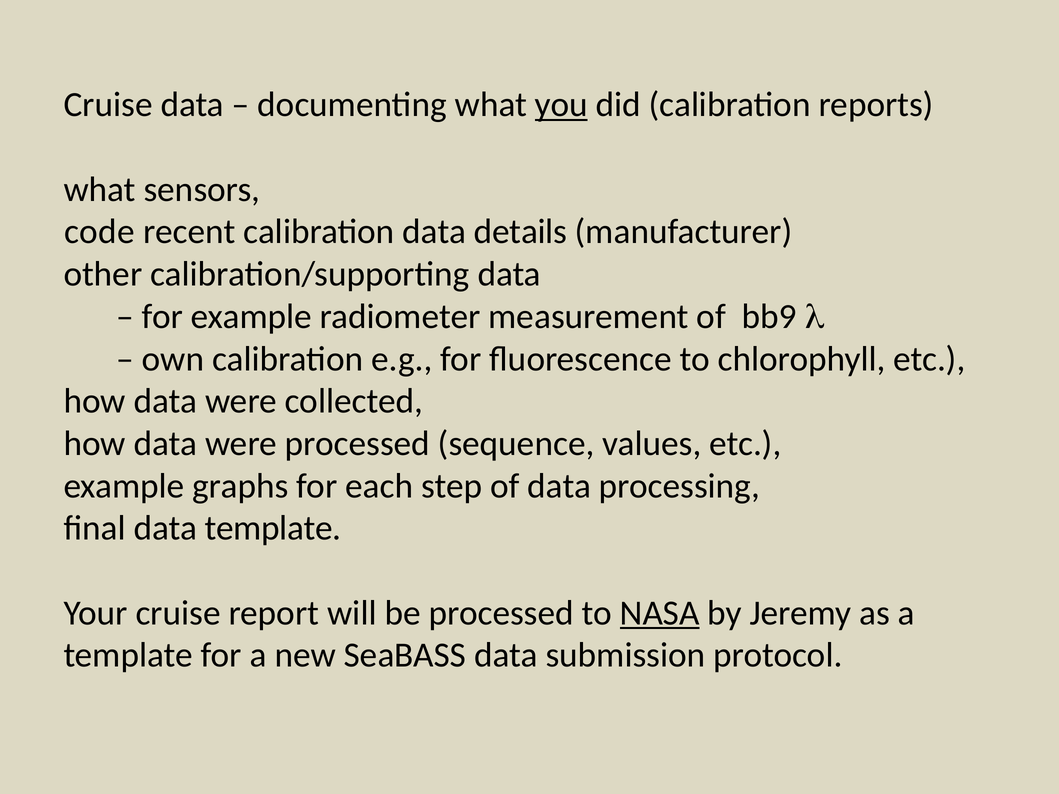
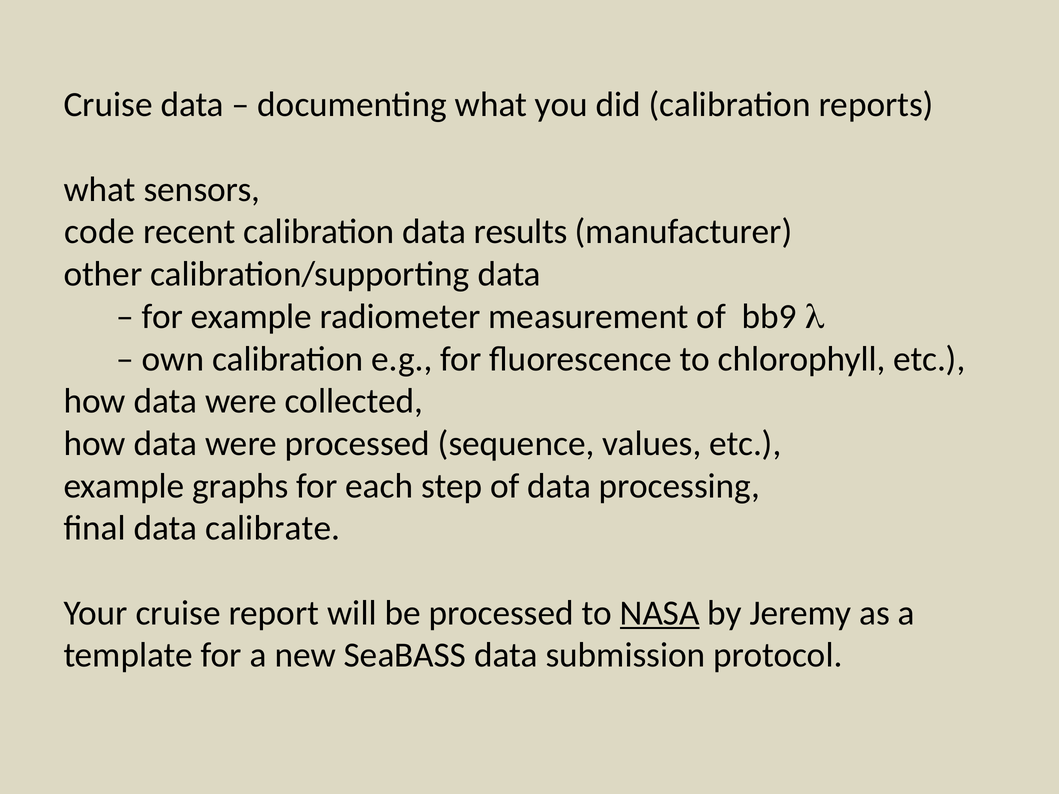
you underline: present -> none (561, 105)
details: details -> results (521, 232)
data template: template -> calibrate (273, 528)
